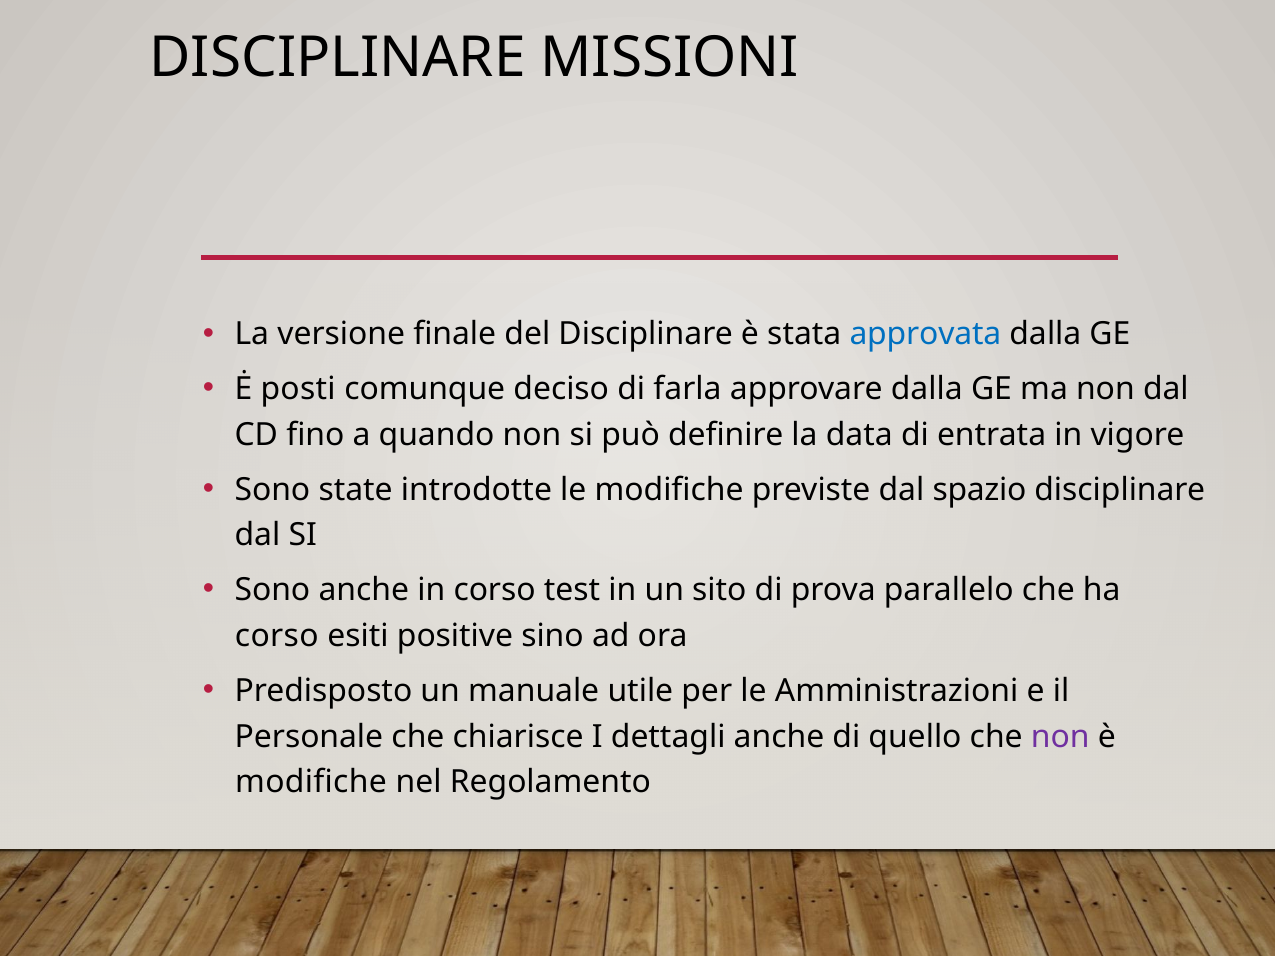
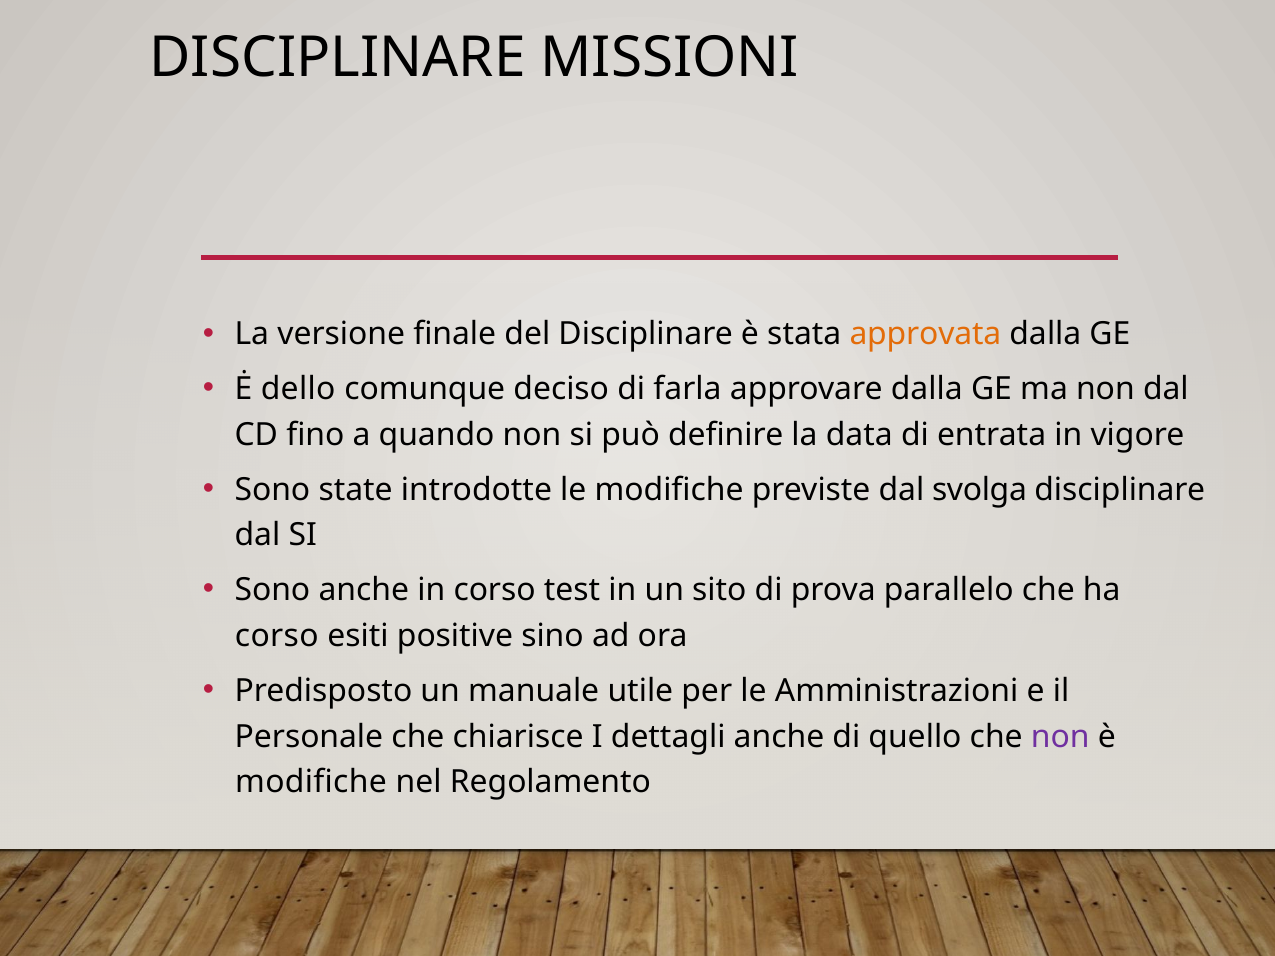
approvata colour: blue -> orange (925, 334)
posti: posti -> dello (298, 389)
spazio: spazio -> svolga (979, 490)
